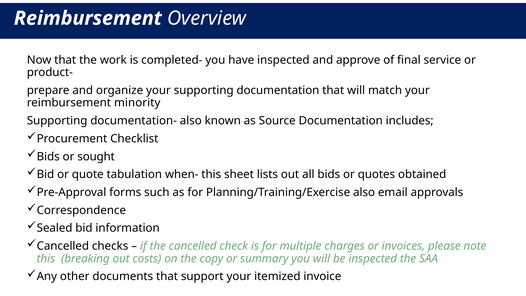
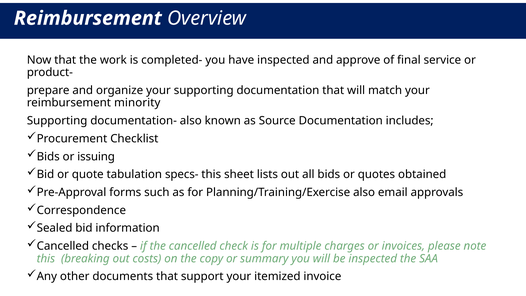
sought: sought -> issuing (96, 156)
when-: when- -> specs- (182, 174)
